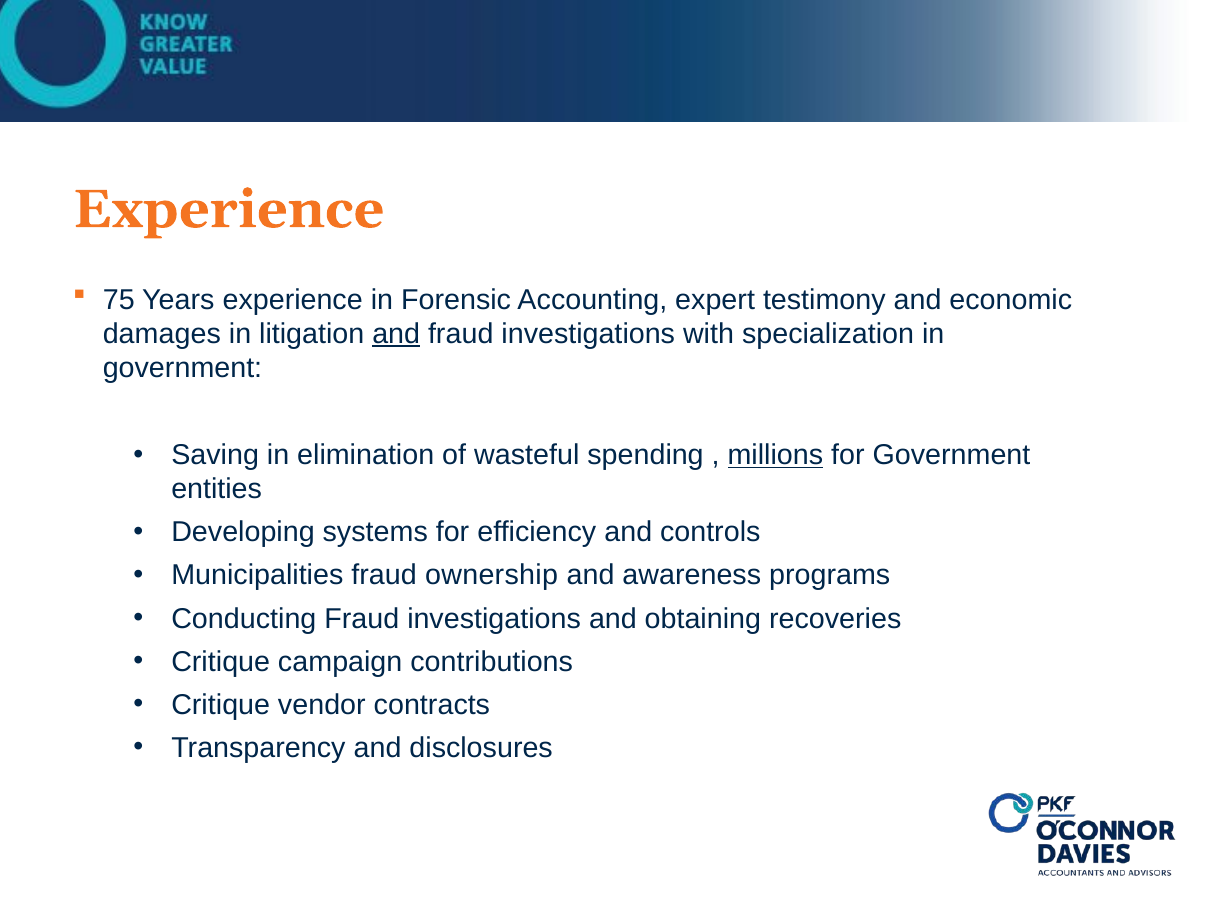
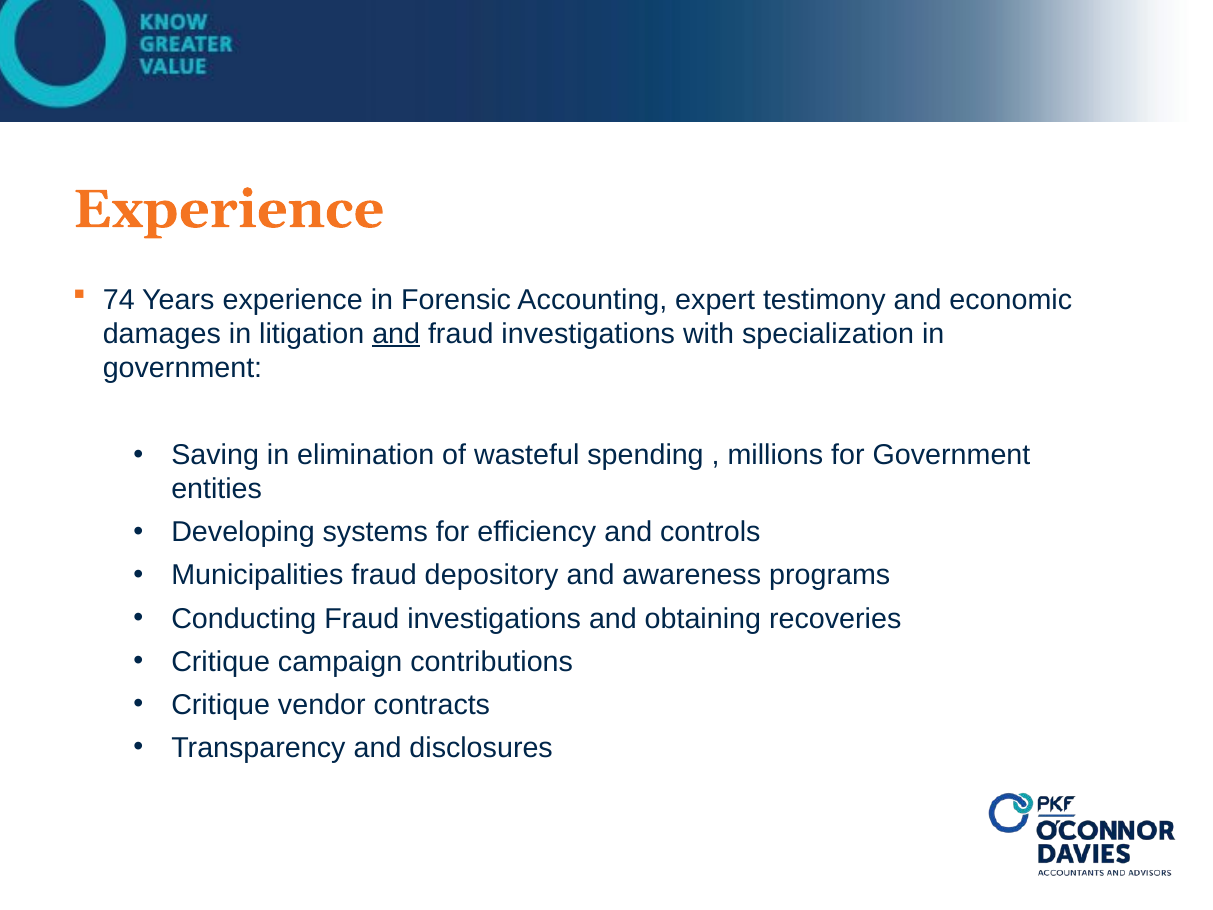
75: 75 -> 74 (119, 299)
millions underline: present -> none (775, 455)
ownership: ownership -> depository (492, 575)
